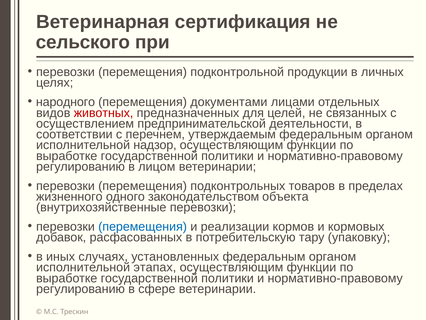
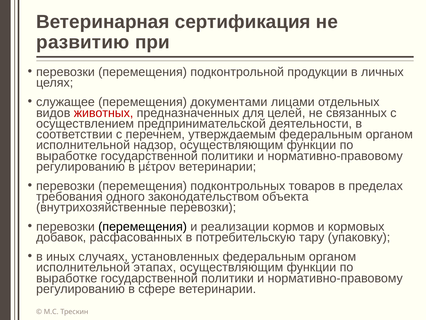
сельского: сельского -> развитию (83, 42)
народного: народного -> служащее (65, 102)
лицом: лицом -> μέτρον (157, 166)
жизненного: жизненного -> требования (69, 196)
перемещения colour: blue -> black (143, 226)
